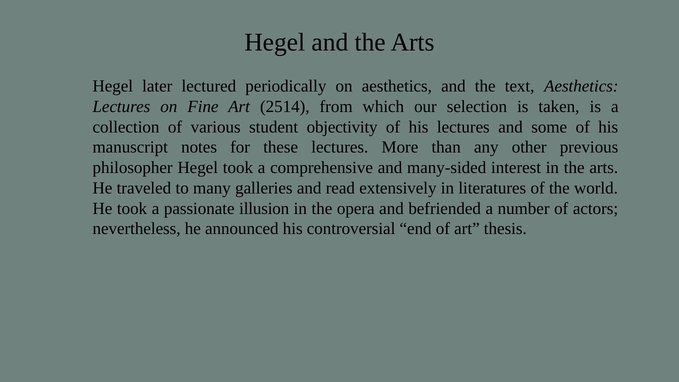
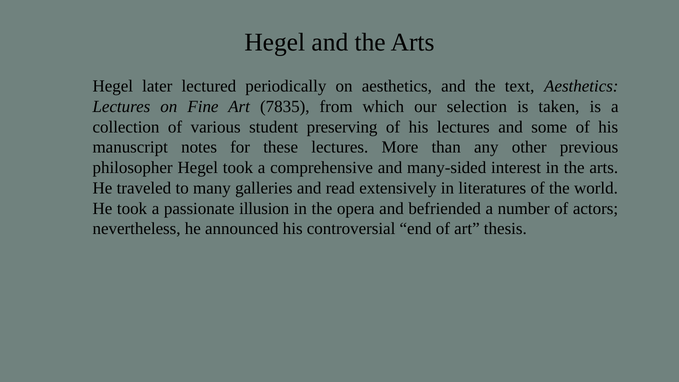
2514: 2514 -> 7835 (285, 107)
objectivity: objectivity -> preserving (342, 127)
